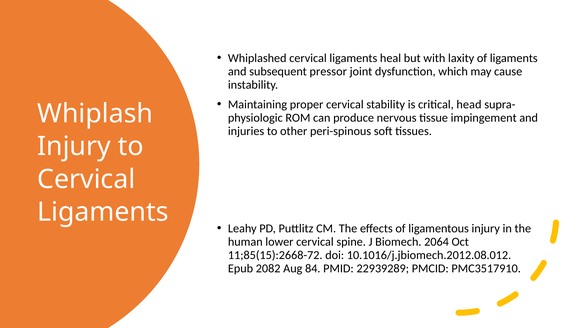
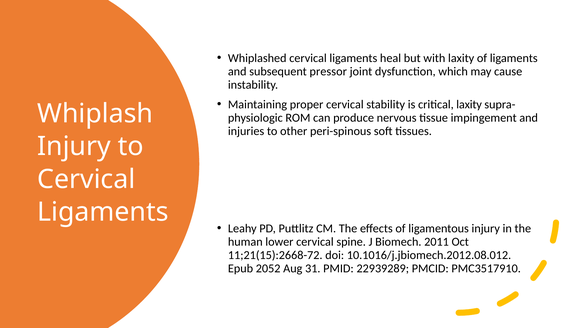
critical head: head -> laxity (469, 104)
2064: 2064 -> 2011 (437, 242)
11;85(15):2668-72: 11;85(15):2668-72 -> 11;21(15):2668-72 (275, 255)
2082: 2082 -> 2052 (268, 269)
84: 84 -> 31 (313, 269)
